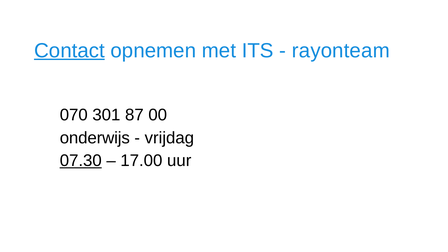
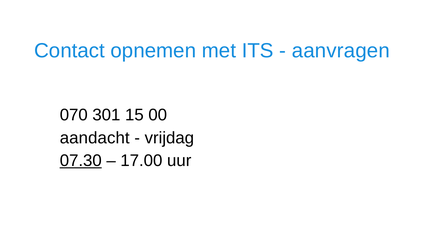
Contact underline: present -> none (69, 51)
rayonteam: rayonteam -> aanvragen (341, 51)
87: 87 -> 15 (134, 115)
onderwijs: onderwijs -> aandacht (95, 138)
